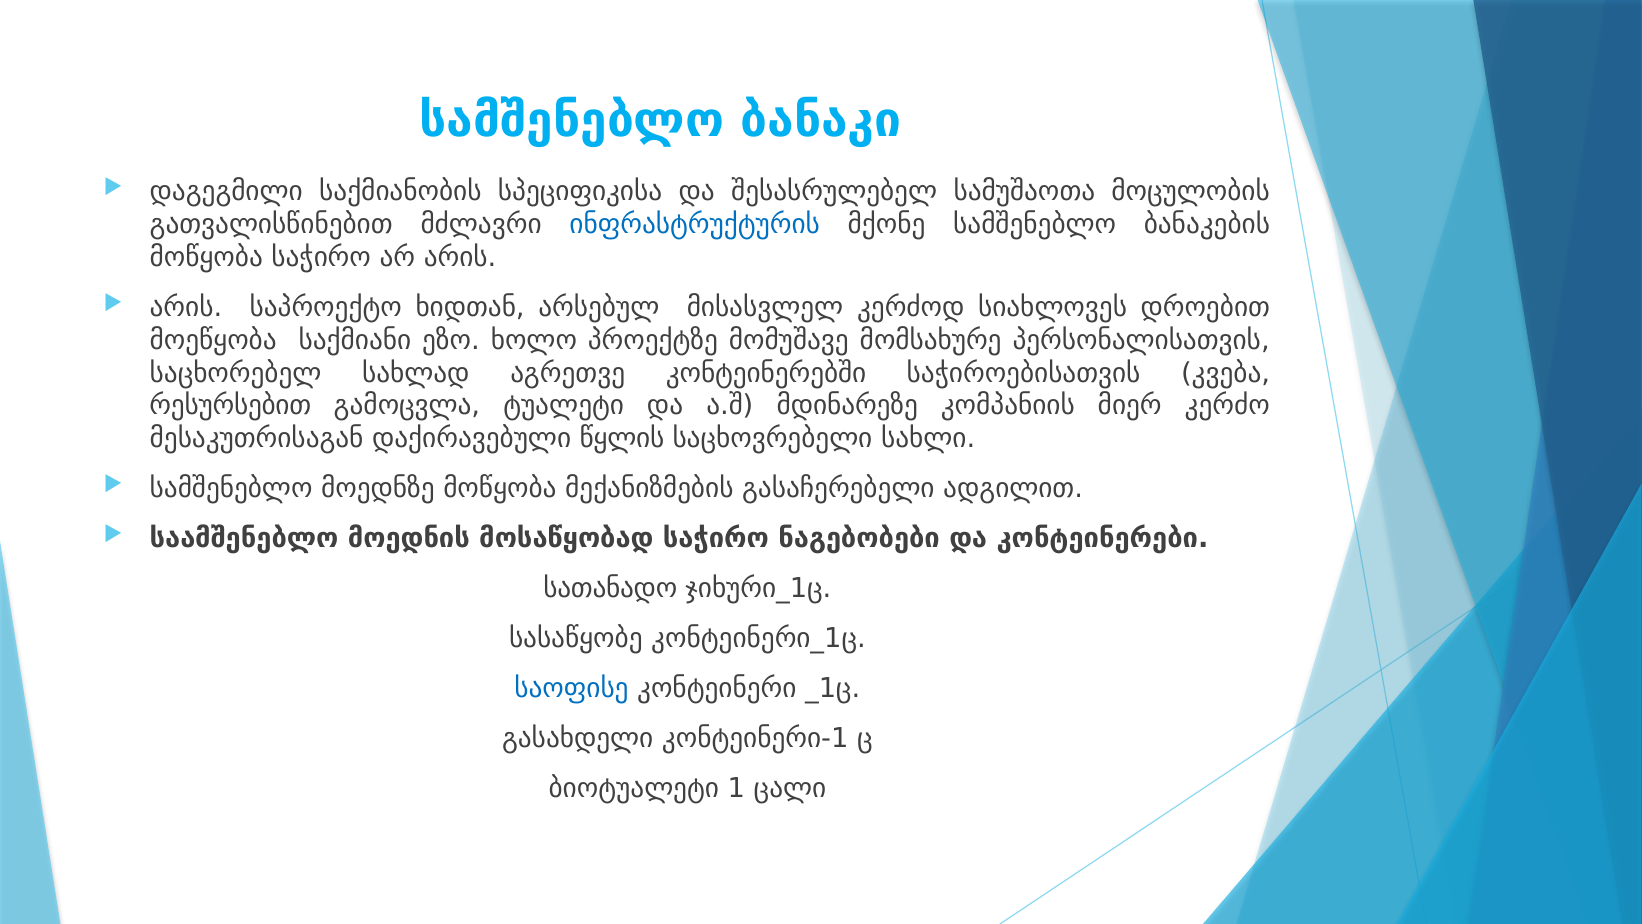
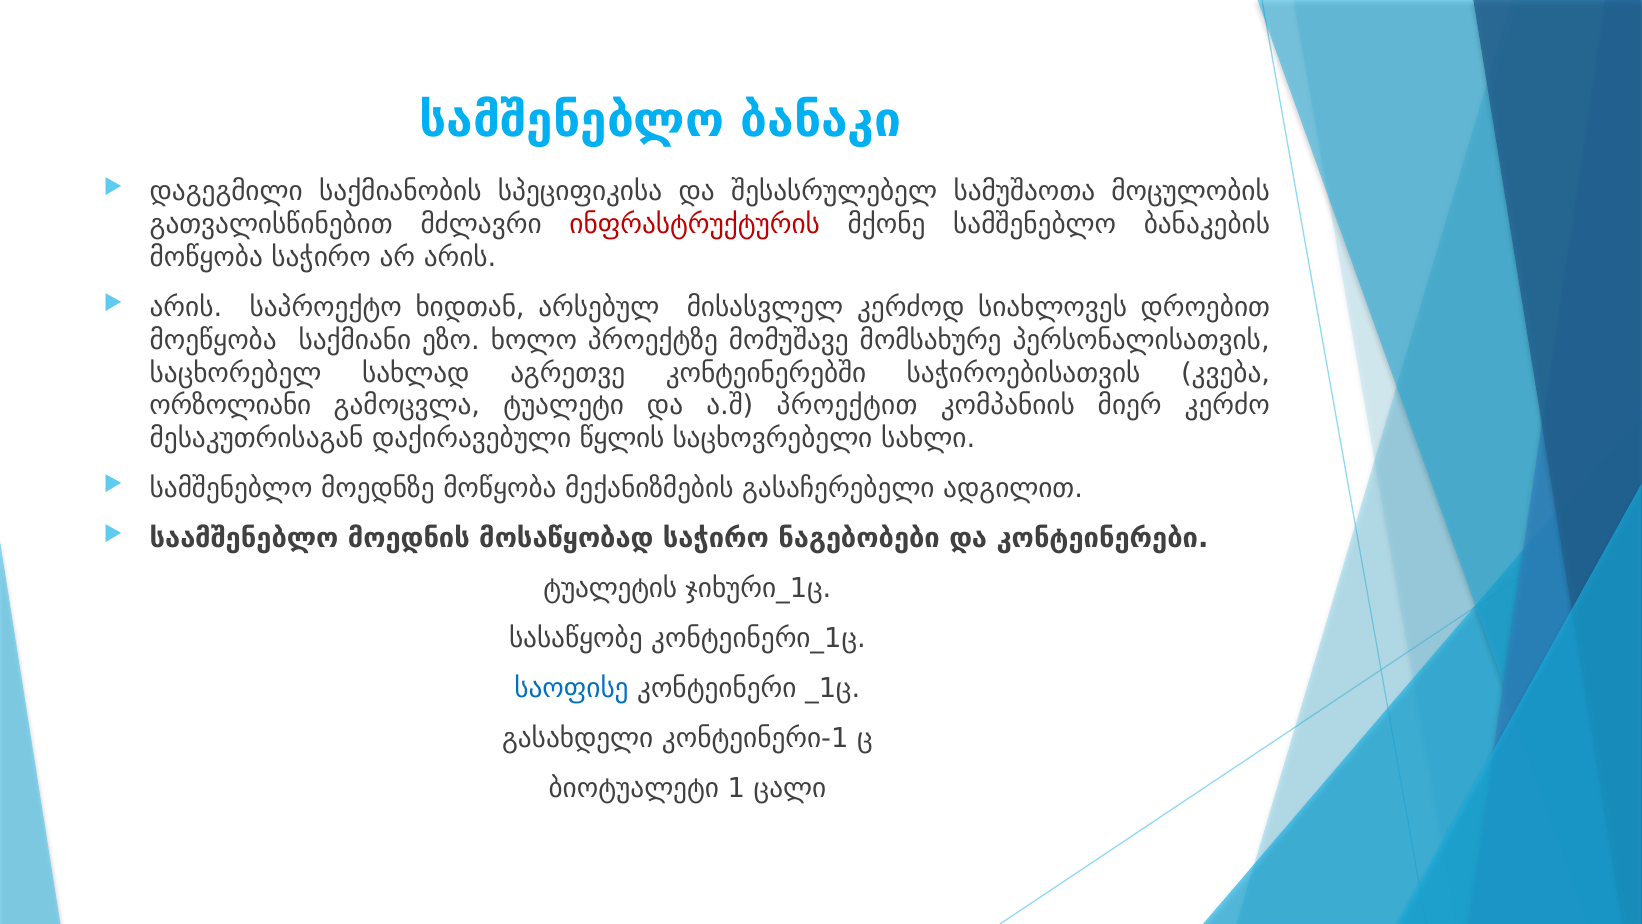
ინფრასტრუქტურის colour: blue -> red (695, 224)
რესურსებით: რესურსებით -> ორზოლიანი (230, 406)
მდინარეზე: მდინარეზე -> პროექტით (847, 406)
სათანადო: სათანადო -> ტუალეტის (610, 588)
